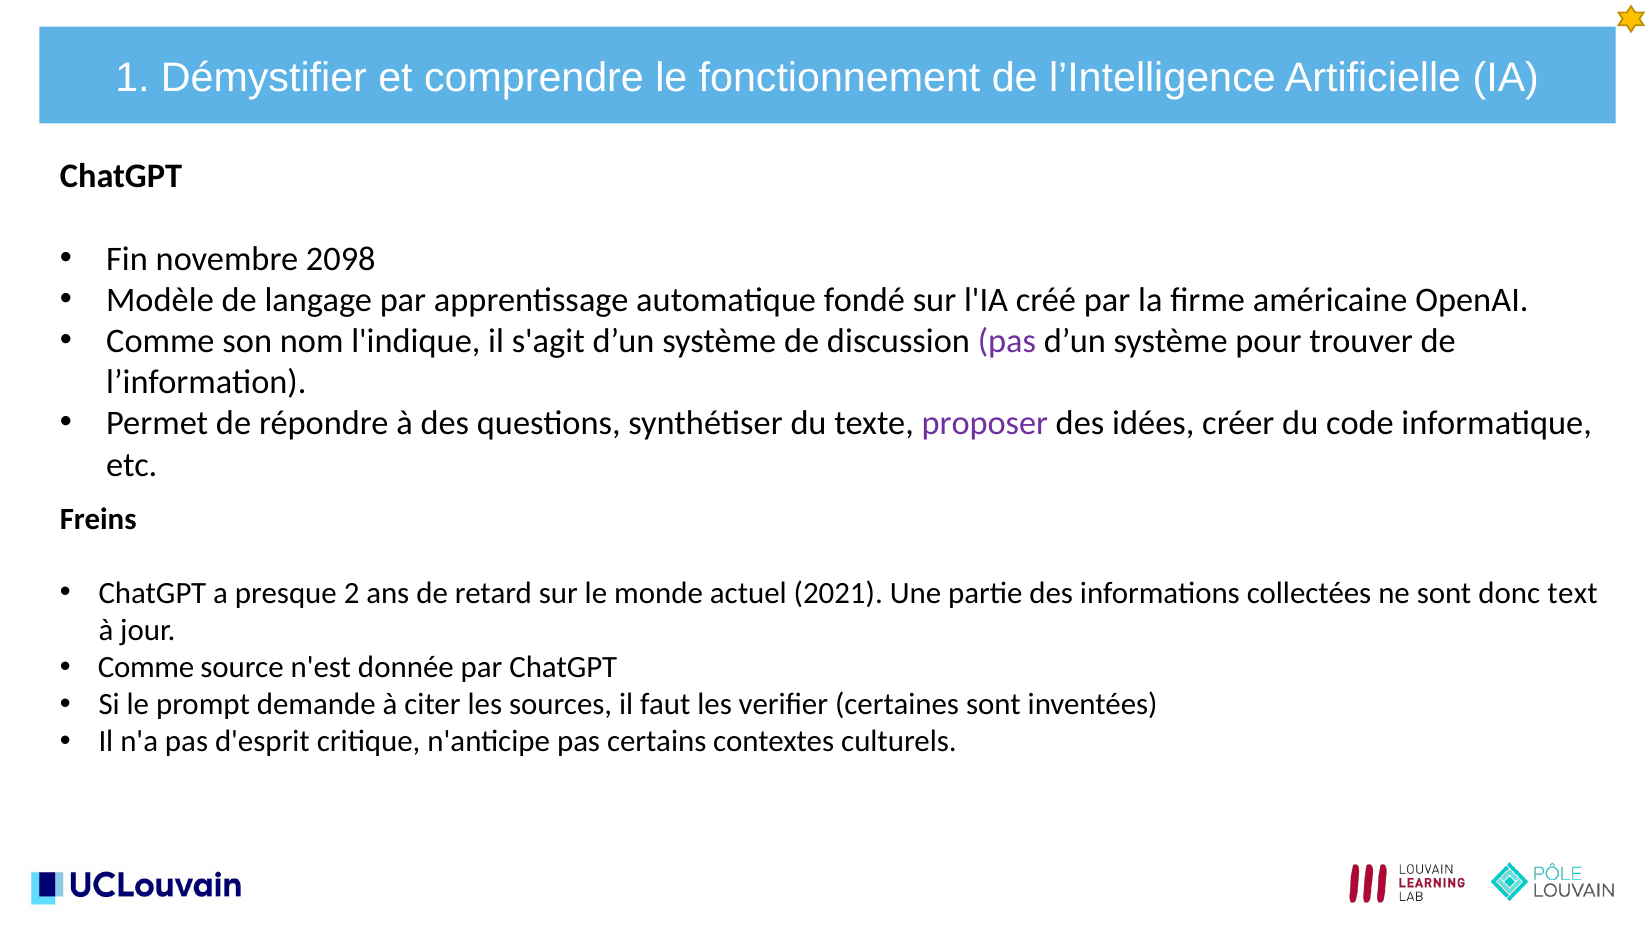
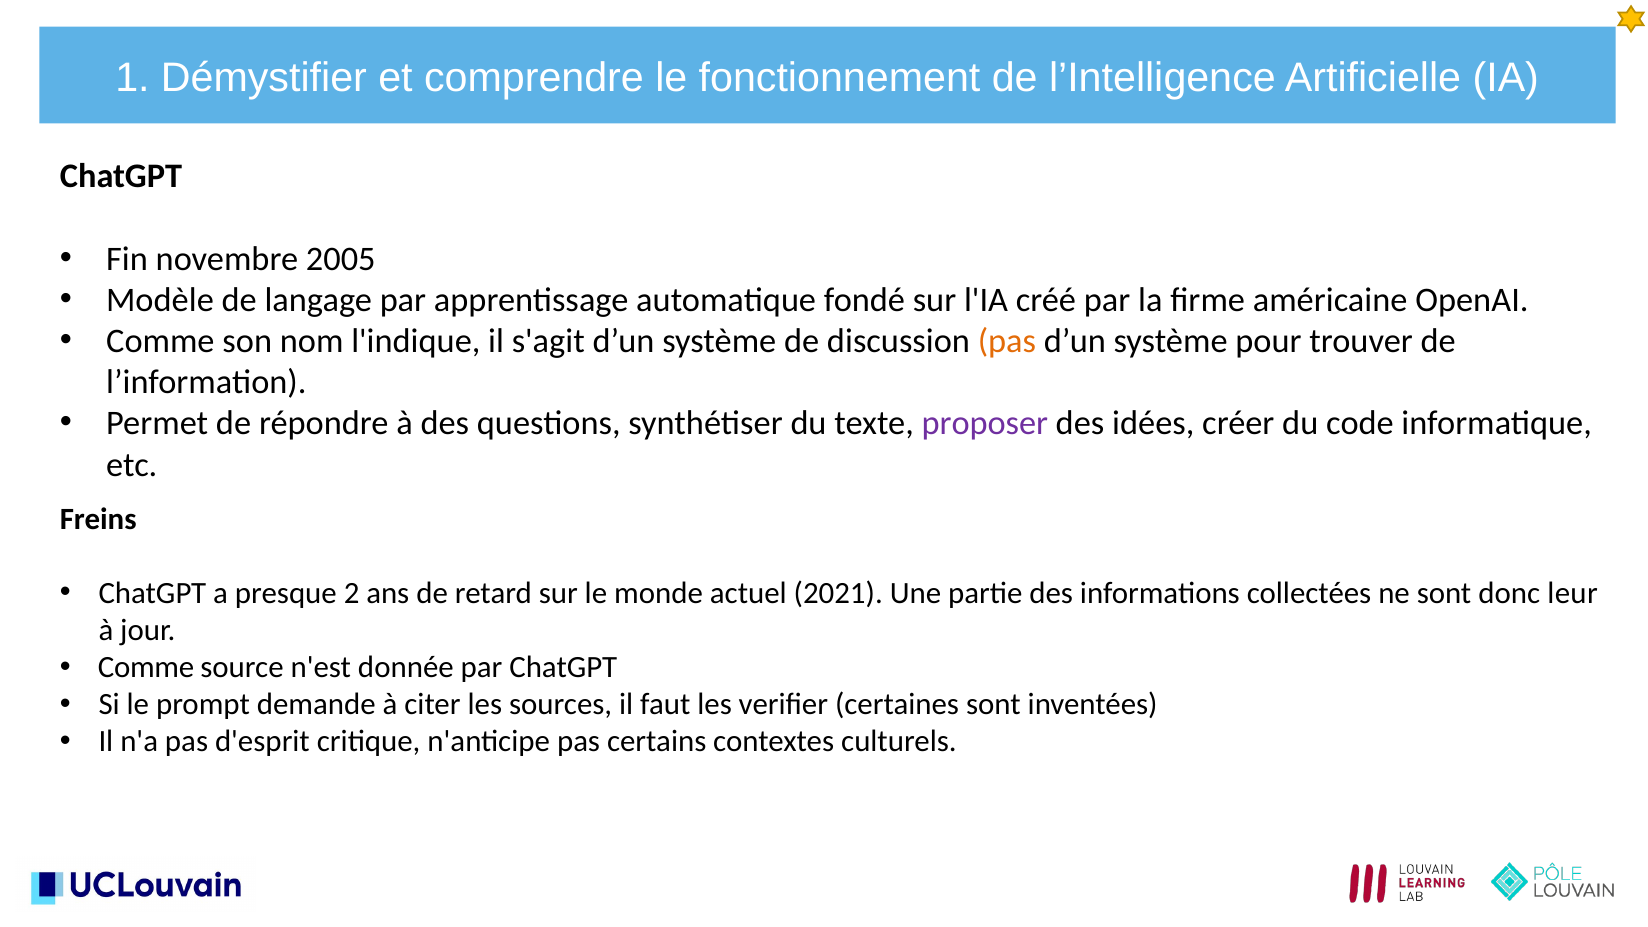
2098: 2098 -> 2005 (341, 259)
pas colour: purple -> orange (1007, 341)
text: text -> leur (1573, 593)
